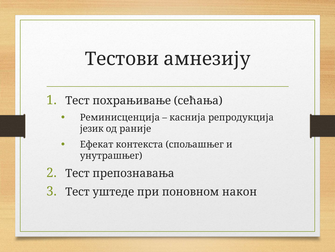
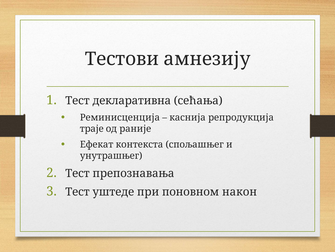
похрањивање: похрањивање -> декларативна (132, 100)
језик: језик -> траје (92, 128)
